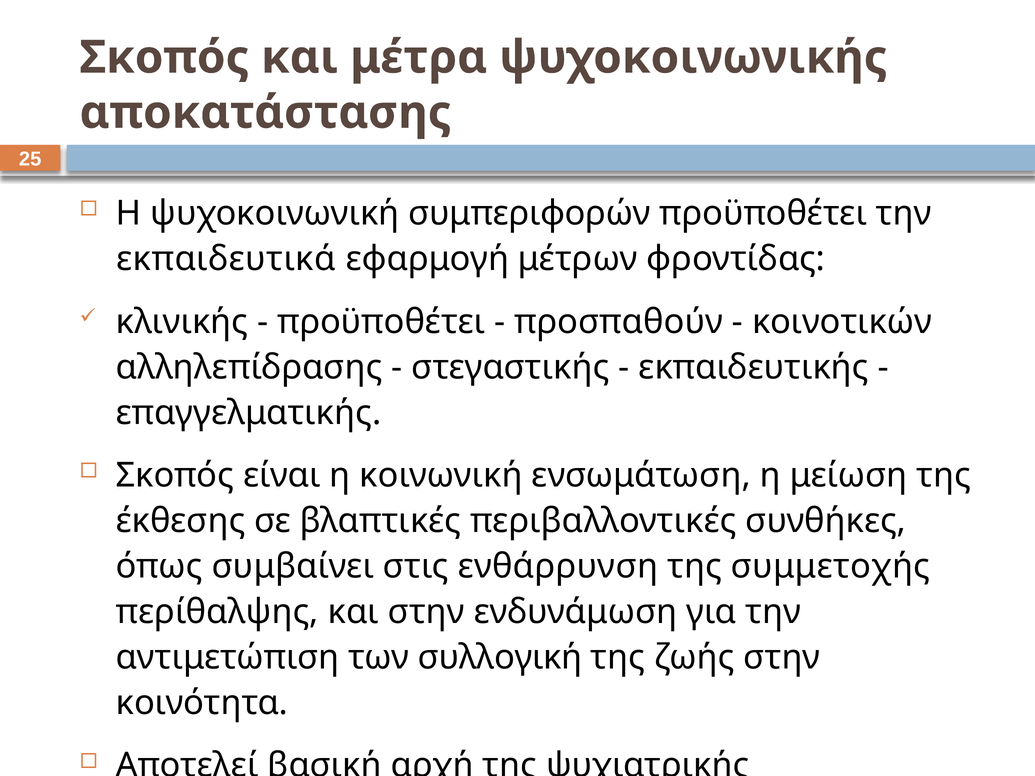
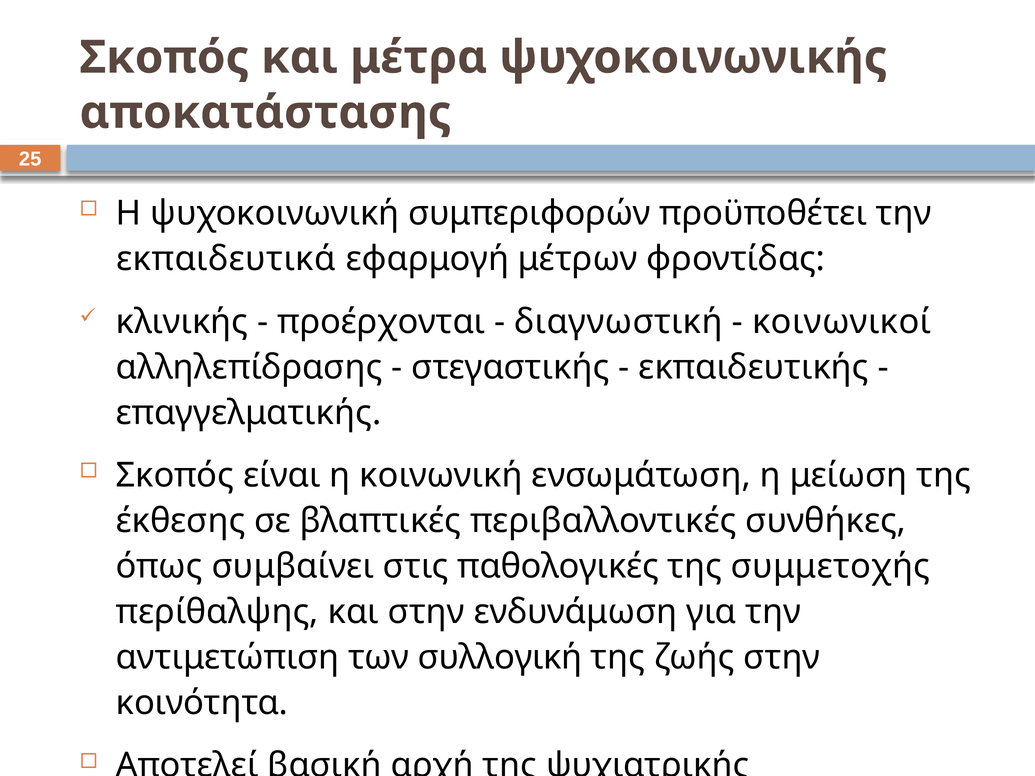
προϋποθέτει: προϋποθέτει -> προέρχονται (381, 322)
προσπαθούν: προσπαθούν -> διαγνωστική (618, 322)
κοινοτικών: κοινοτικών -> κοινωνικοί (842, 322)
ενθάρρυνση: ενθάρρυνση -> παθολογικές (558, 567)
